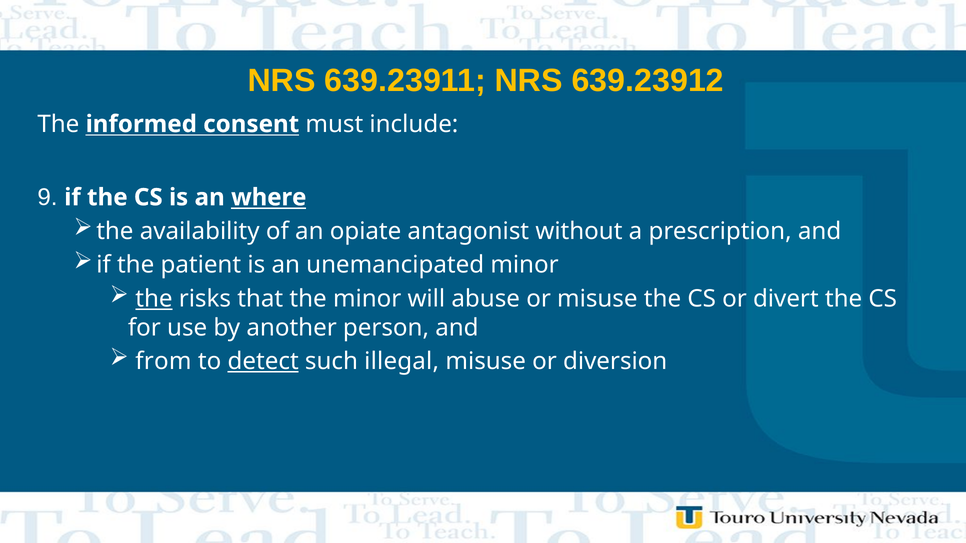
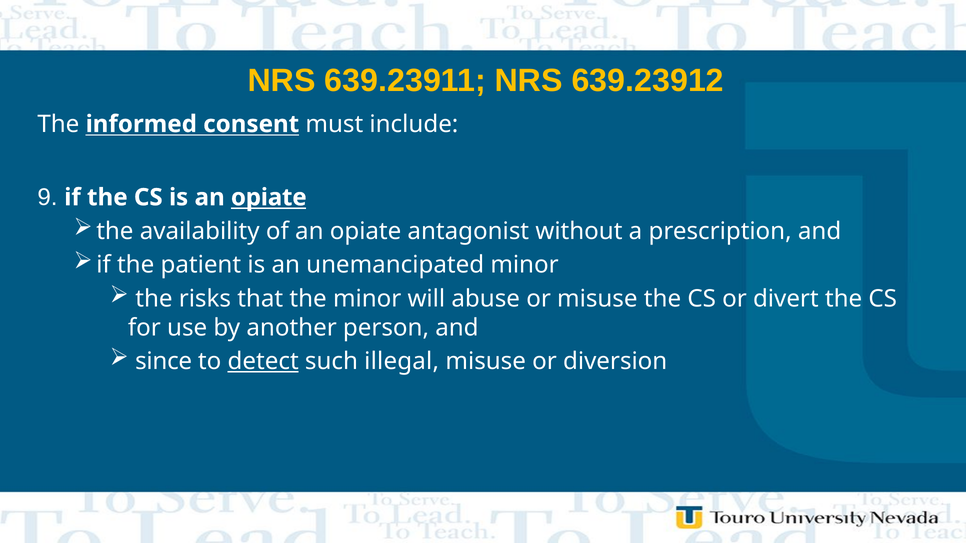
is an where: where -> opiate (269, 197)
the underline: present -> none (154, 299)
from: from -> since (164, 362)
